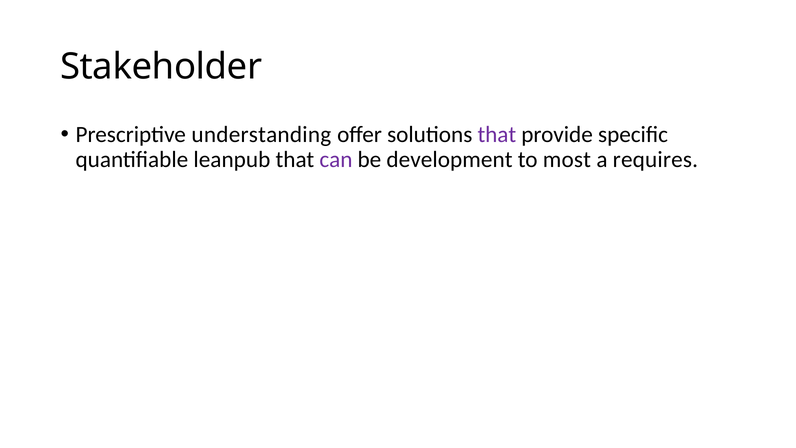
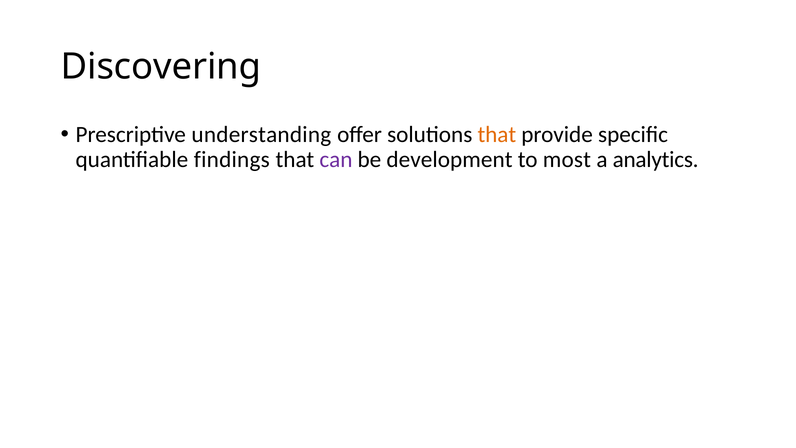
Stakeholder: Stakeholder -> Discovering (161, 67)
that colour: purple -> orange (497, 135)
leanpub: leanpub -> findings (232, 160)
requires: requires -> analytics (656, 160)
